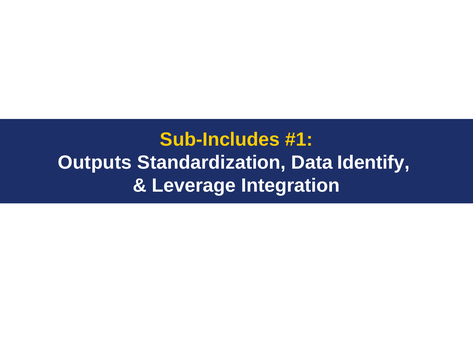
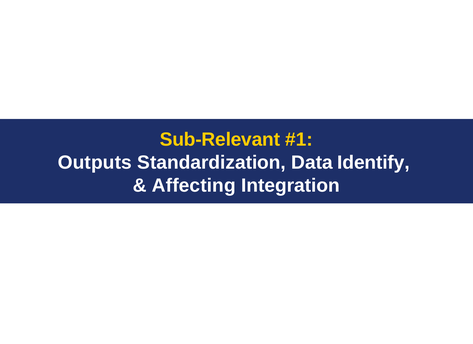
Sub-Includes: Sub-Includes -> Sub-Relevant (220, 140)
Leverage: Leverage -> Affecting (194, 185)
